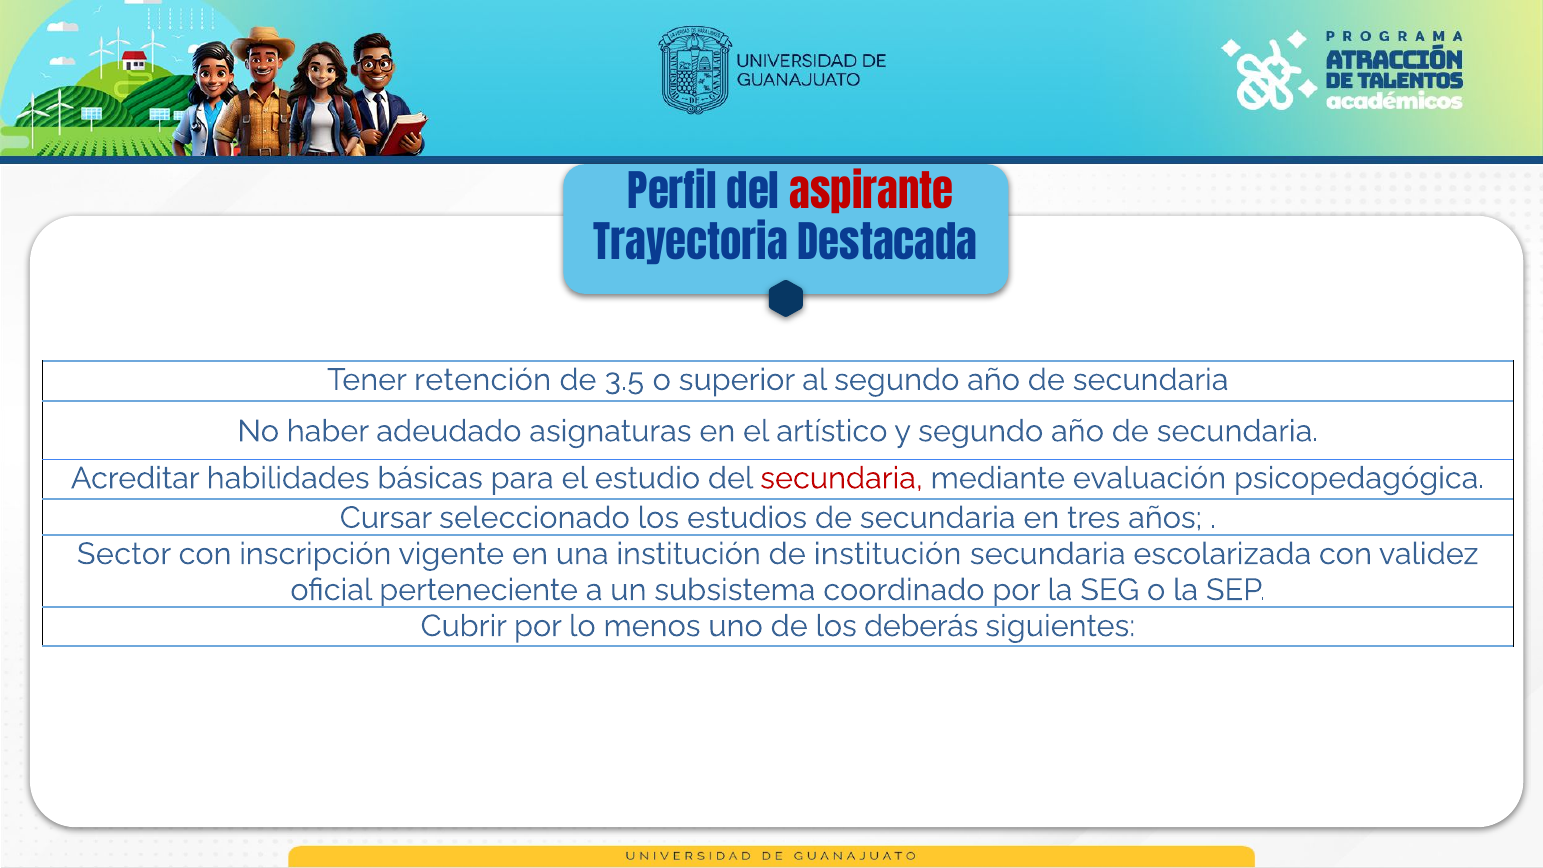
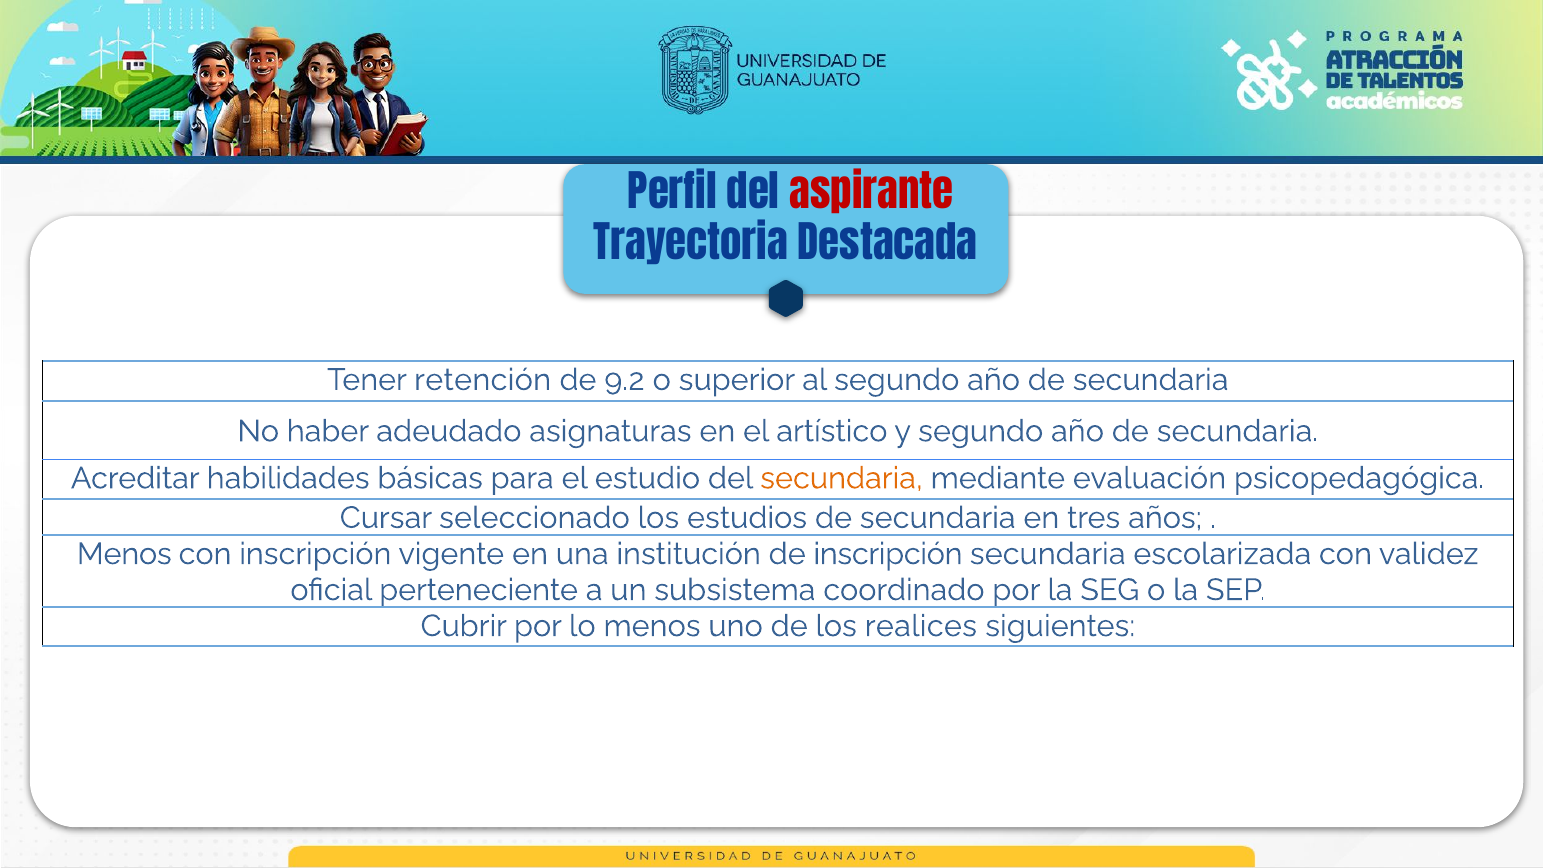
3.5: 3.5 -> 9.2 (624, 380)
secundaria colour: red -> orange (842, 478)
Sector: Sector -> Menos (124, 554)
de institución: institución -> inscripción (888, 554)
deberás: deberás -> realices (921, 626)
